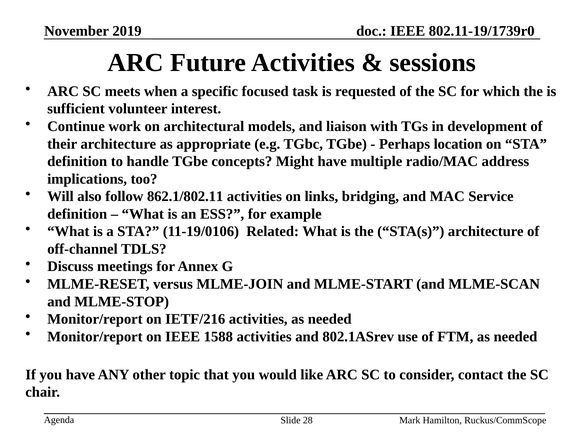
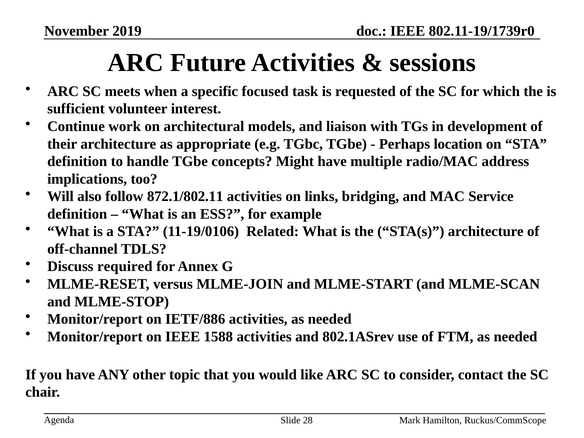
862.1/802.11: 862.1/802.11 -> 872.1/802.11 (185, 196)
meetings: meetings -> required (125, 266)
IETF/216: IETF/216 -> IETF/886 (195, 319)
